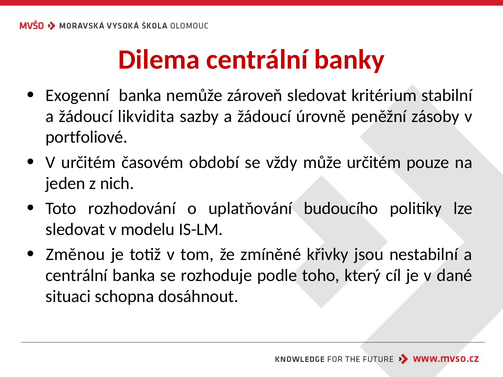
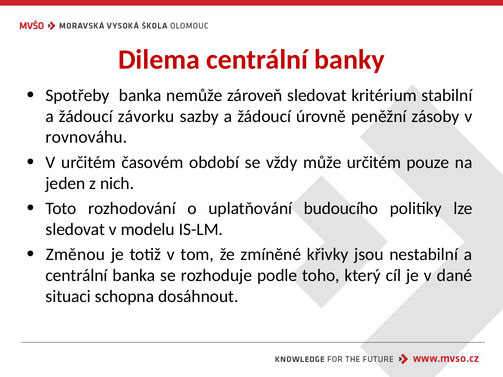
Exogenní: Exogenní -> Spotřeby (78, 95)
likvidita: likvidita -> závorku (146, 116)
portfoliové: portfoliové -> rovnováhu (86, 137)
